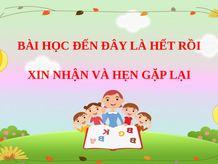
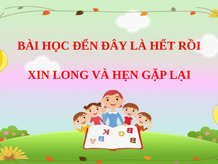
NHẬN: NHẬN -> LONG (71, 75)
